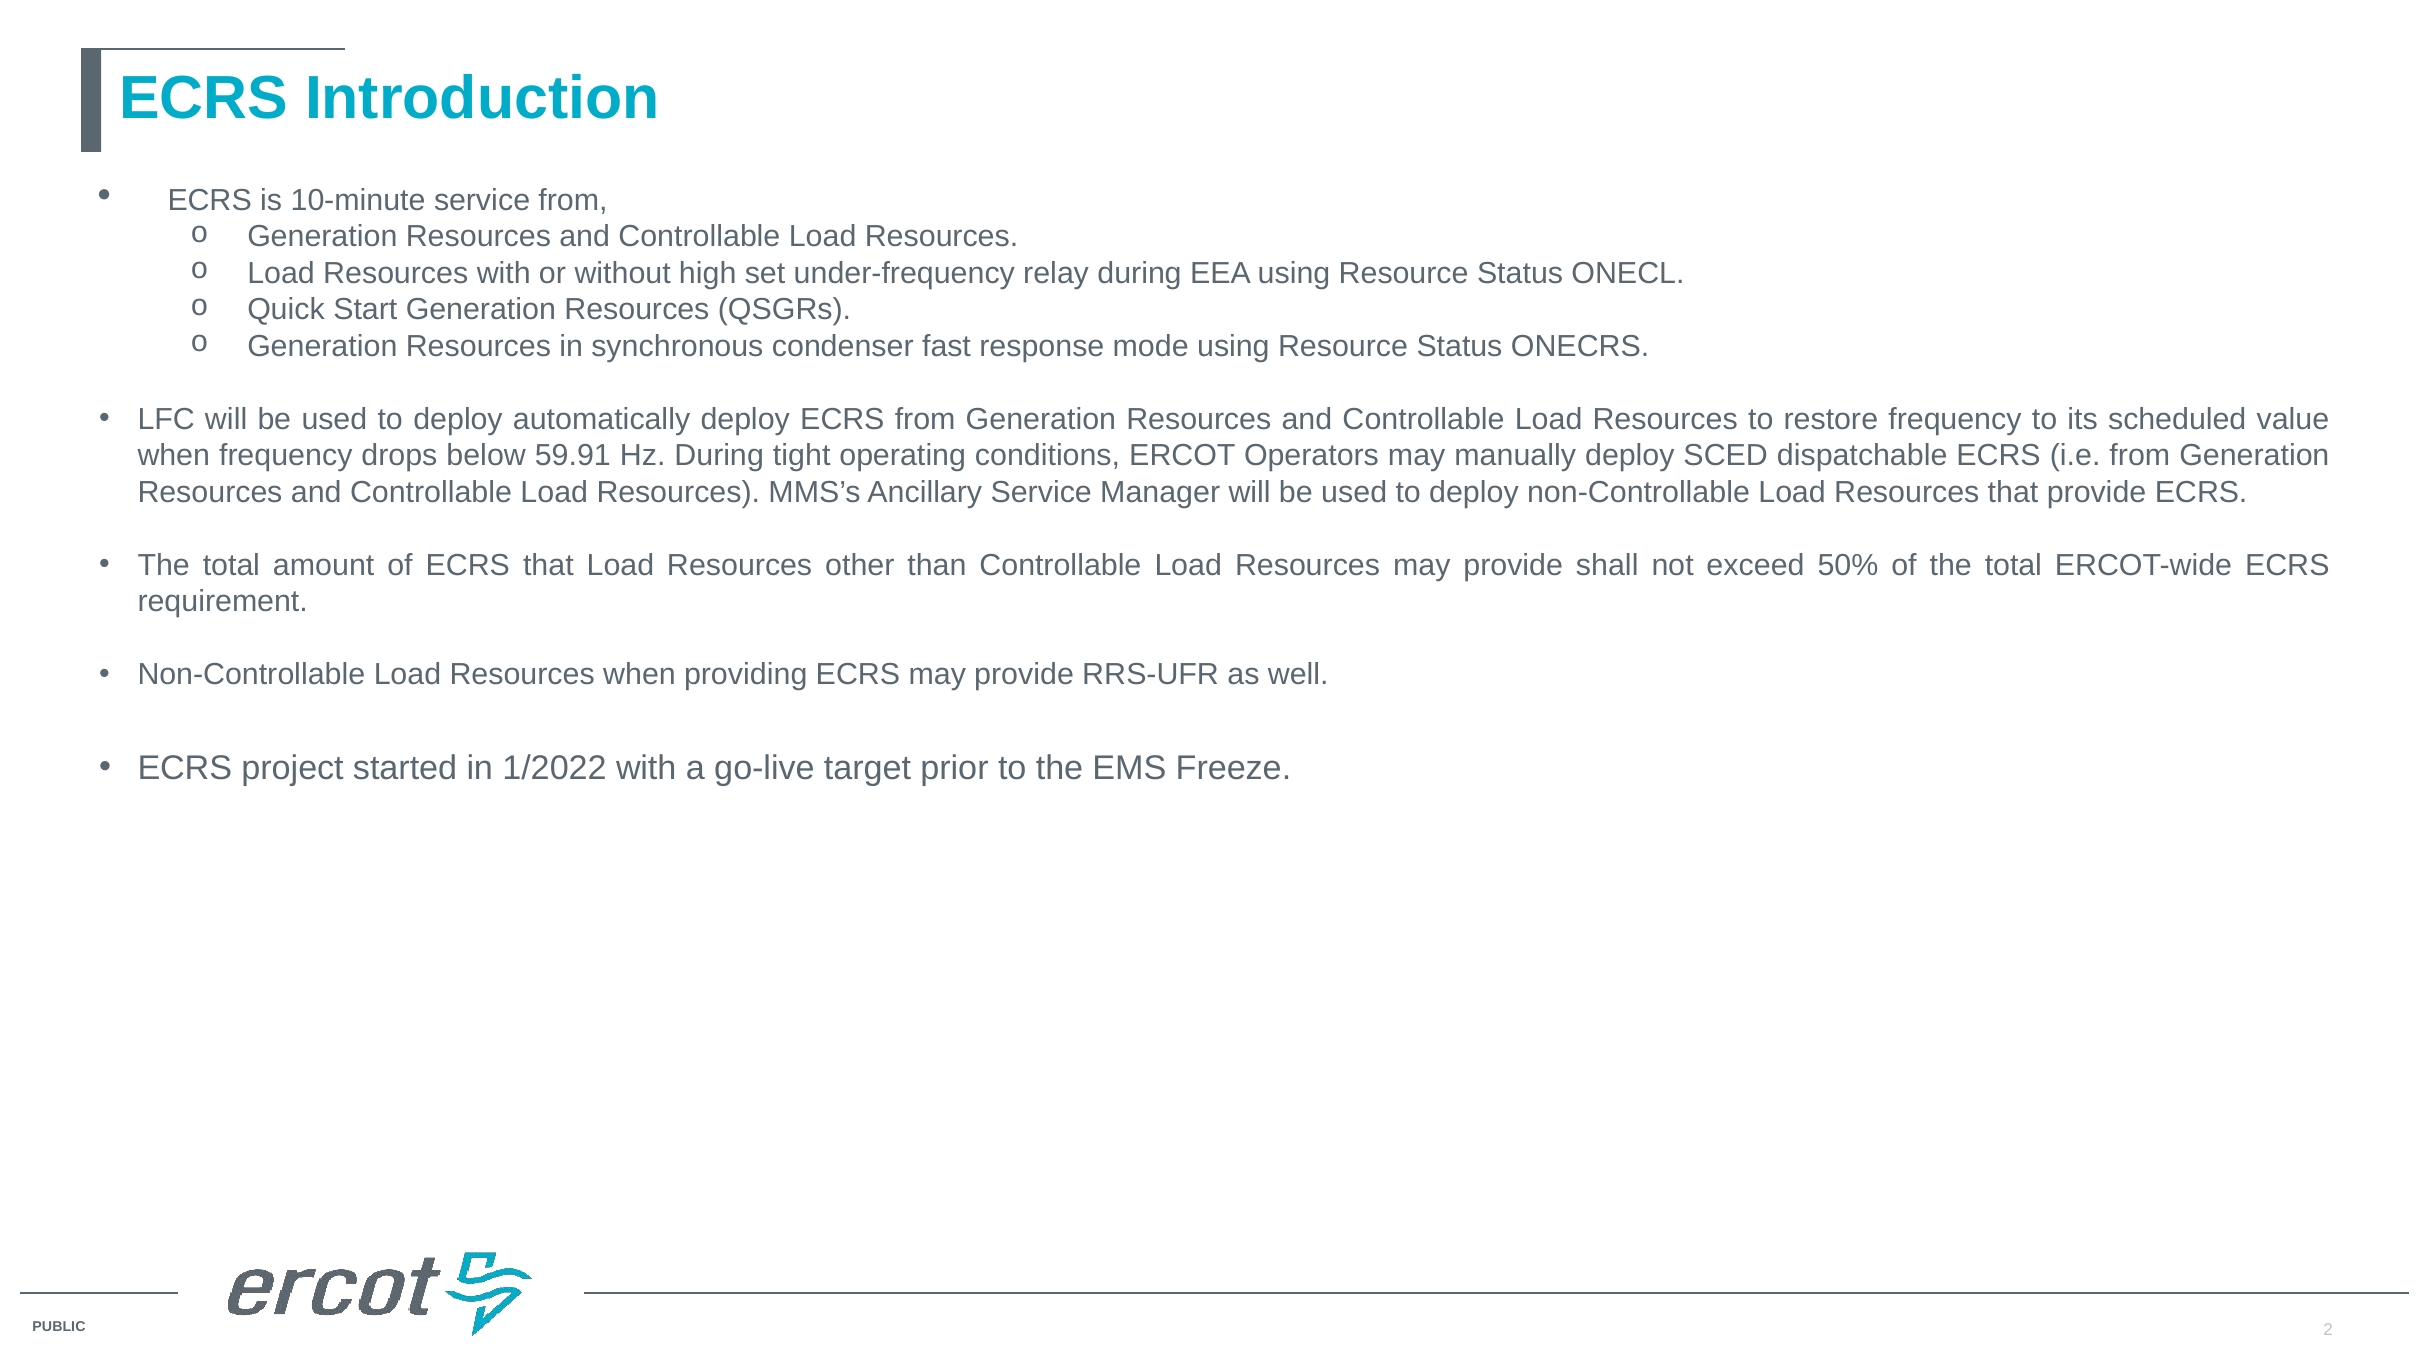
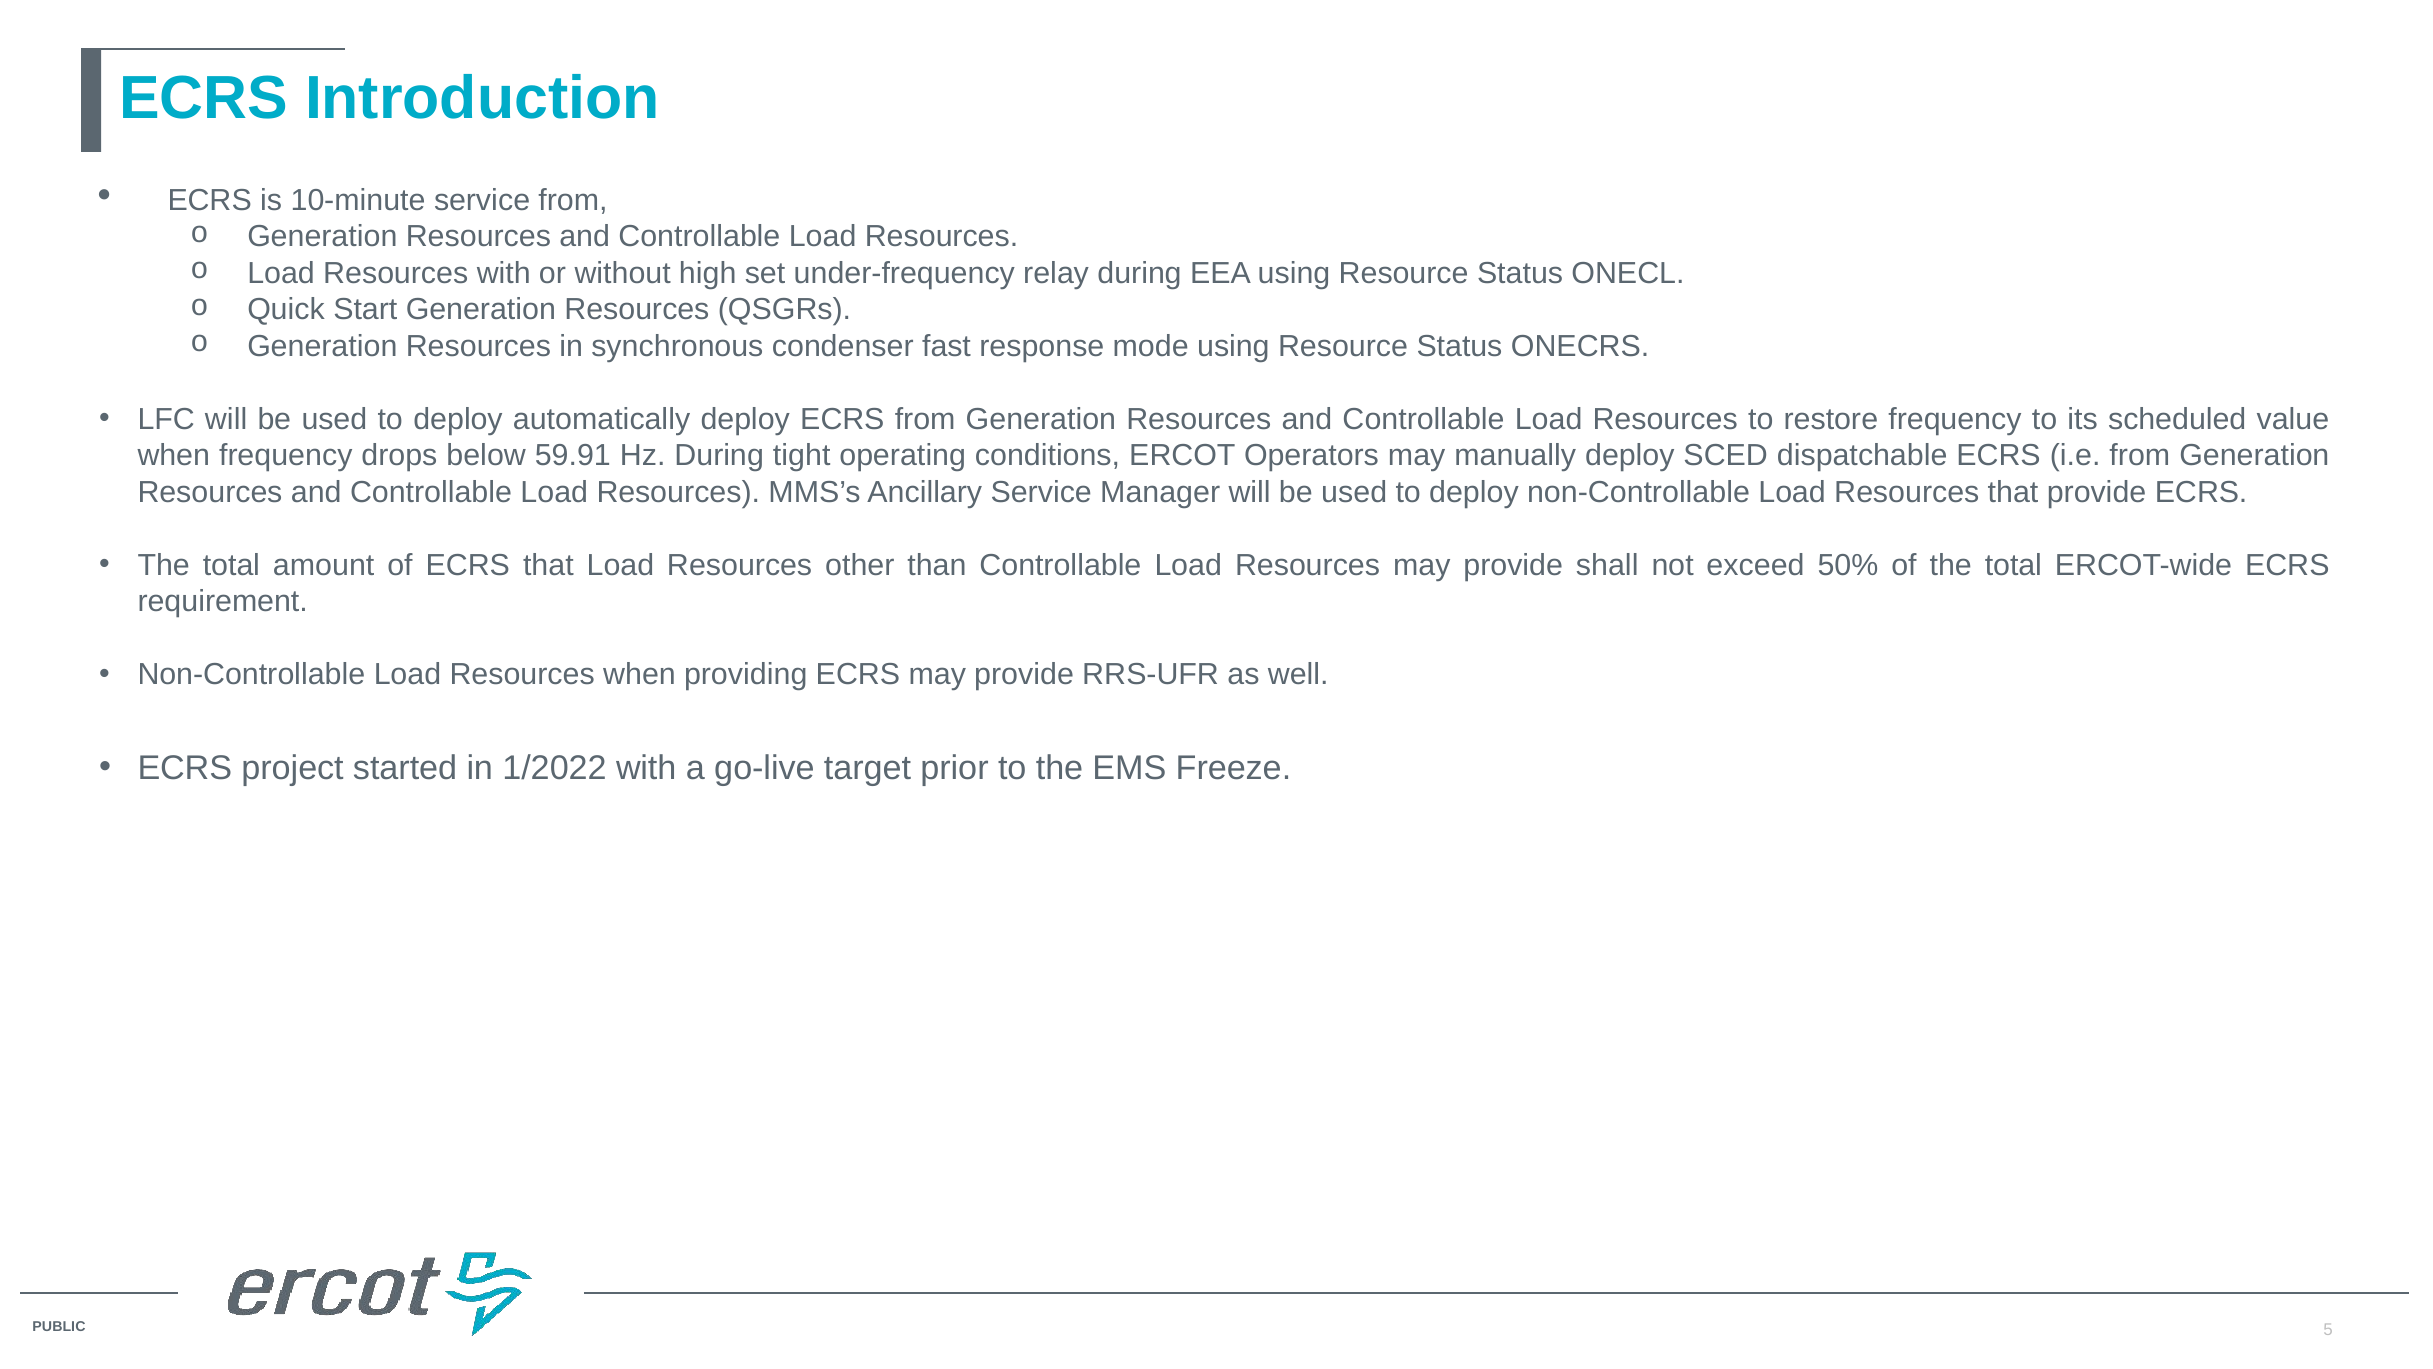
2: 2 -> 5 (2328, 1330)
